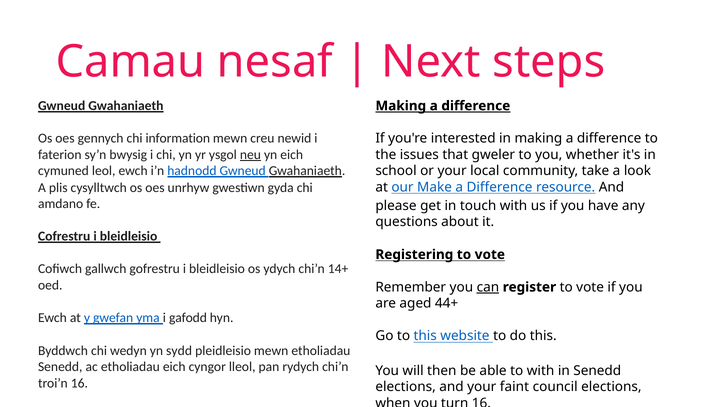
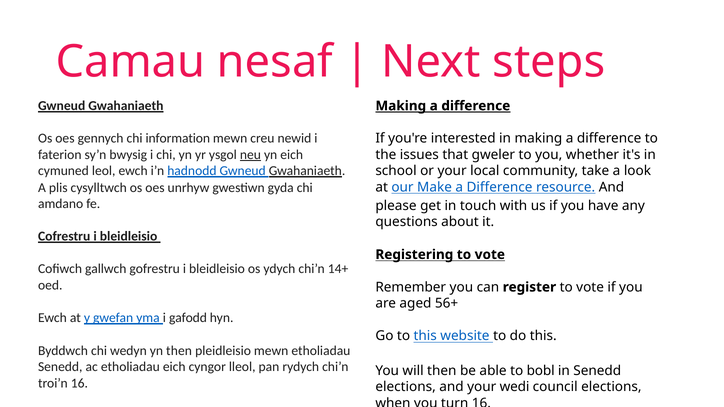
can underline: present -> none (488, 287)
44+: 44+ -> 56+ (447, 304)
yn sydd: sydd -> then (179, 351)
to with: with -> bobl (541, 371)
faint: faint -> wedi (515, 387)
